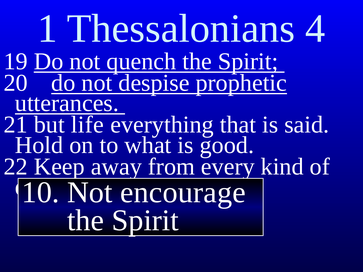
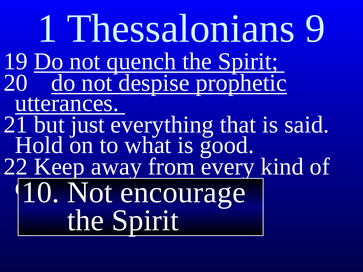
4: 4 -> 9 (315, 29)
life: life -> just (88, 125)
